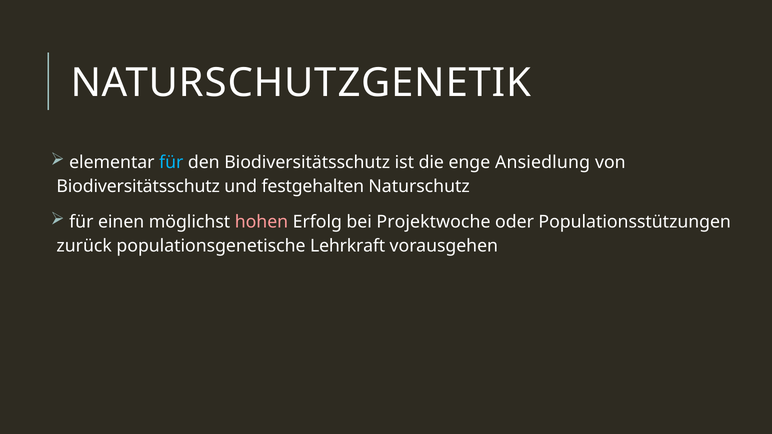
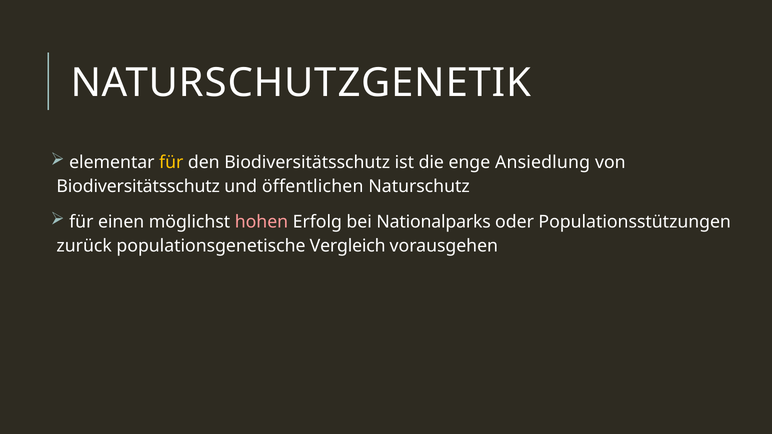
für colour: light blue -> yellow (171, 162)
festgehalten: festgehalten -> öffentlichen (313, 187)
Projektwoche: Projektwoche -> Nationalparks (434, 222)
Lehrkraft: Lehrkraft -> Vergleich (348, 246)
